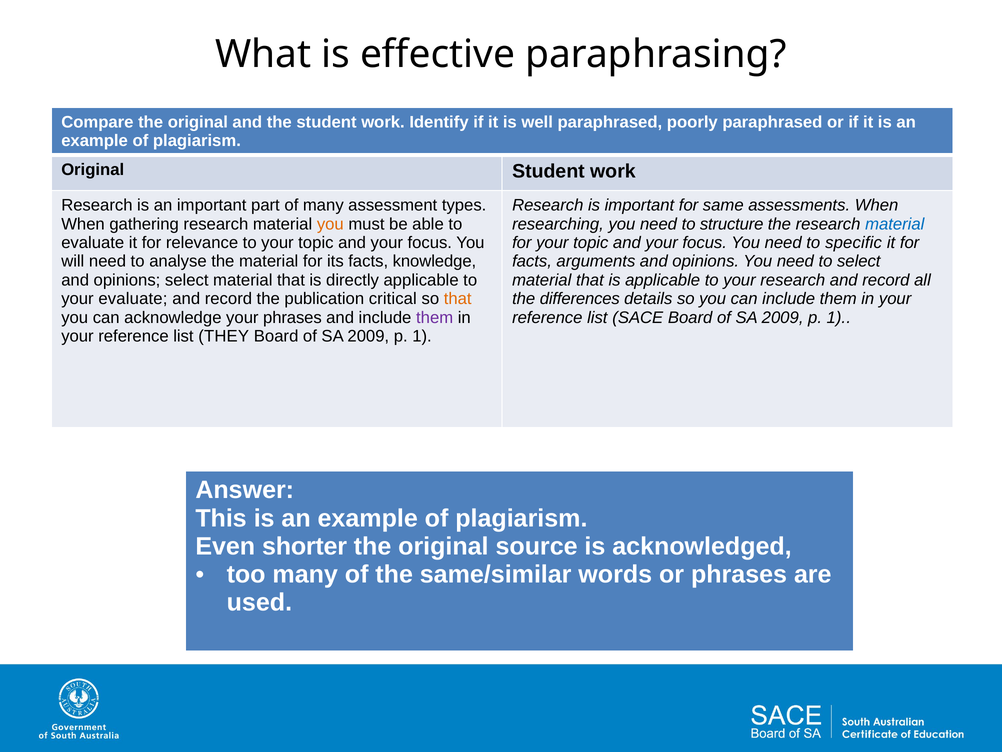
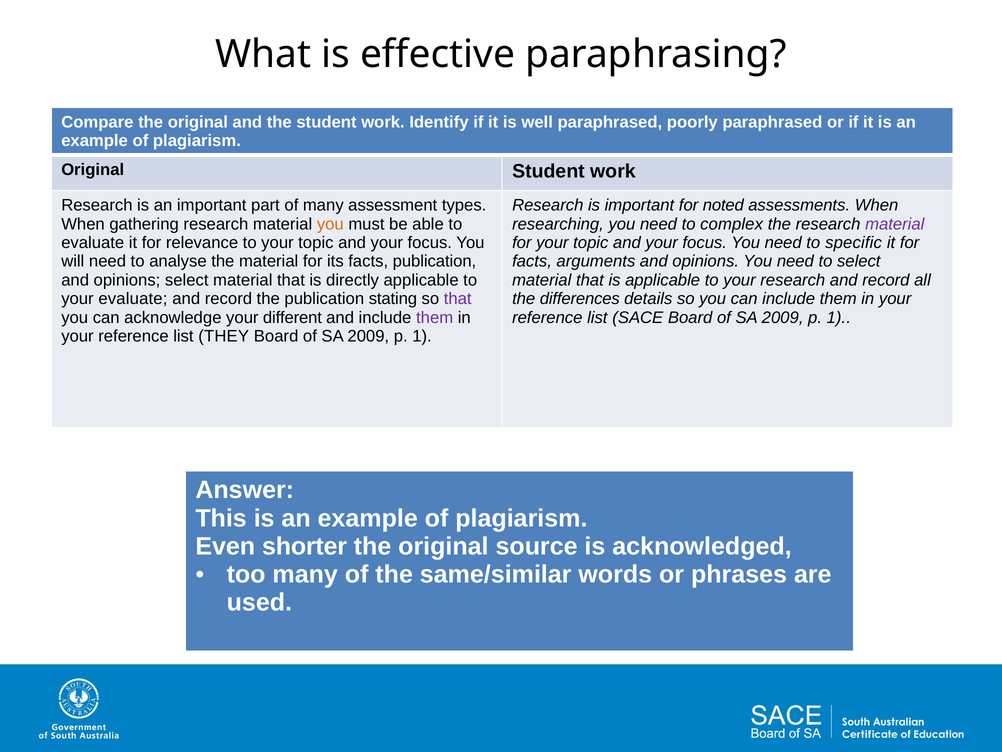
same: same -> noted (723, 205)
structure: structure -> complex (732, 224)
material colour: blue -> purple (895, 224)
facts knowledge: knowledge -> publication (434, 261)
critical: critical -> stating (393, 299)
that colour: orange -> purple (458, 299)
your phrases: phrases -> different (292, 317)
